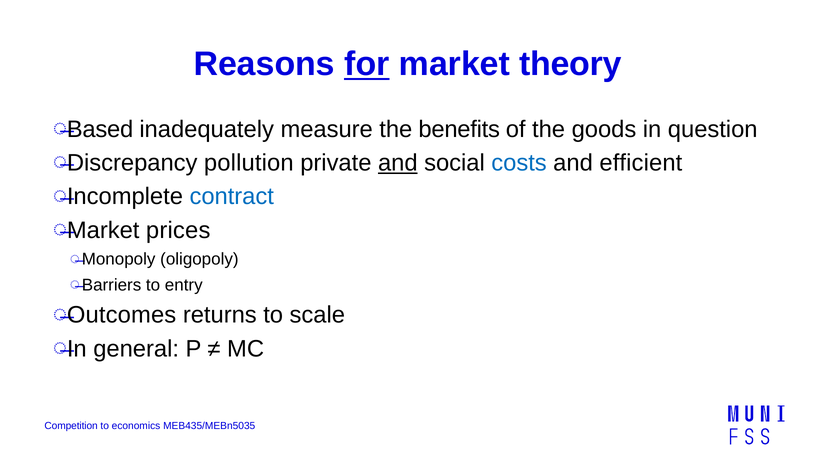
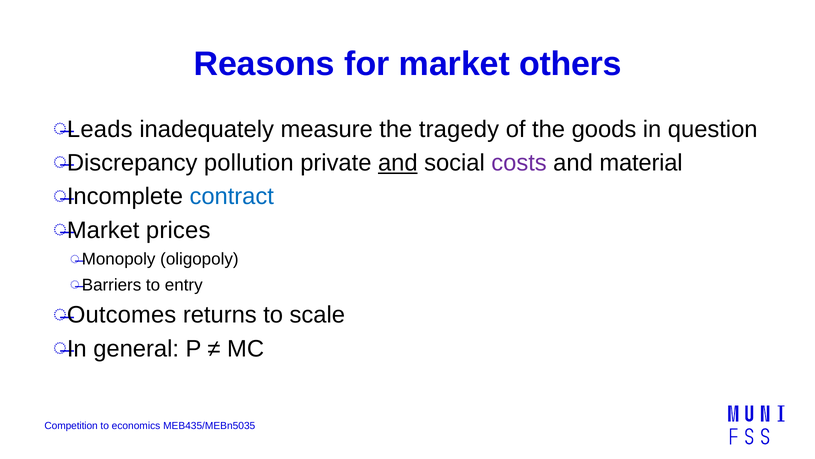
for underline: present -> none (367, 64)
theory: theory -> others (570, 64)
Based: Based -> Leads (100, 129)
benefits: benefits -> tragedy (459, 129)
costs colour: blue -> purple (519, 163)
efficient: efficient -> material (641, 163)
